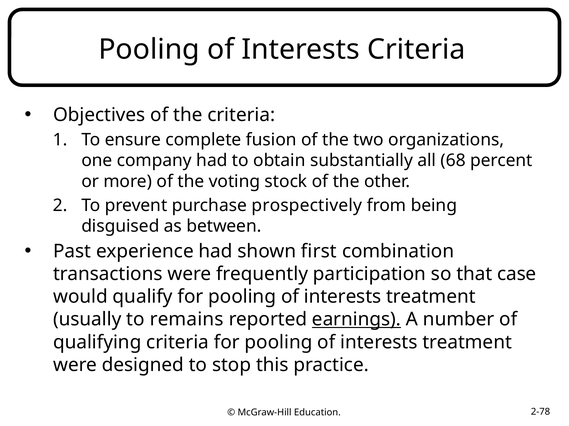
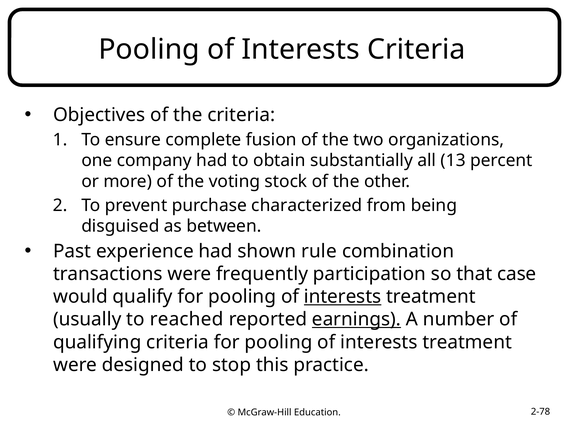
68: 68 -> 13 (453, 161)
prospectively: prospectively -> characterized (307, 206)
first: first -> rule (319, 252)
interests underline: none -> present (343, 297)
remains: remains -> reached (187, 320)
